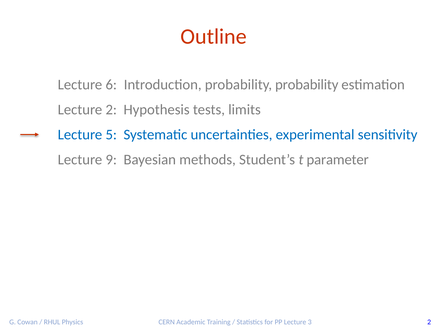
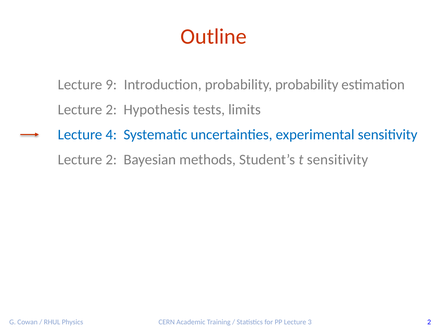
6: 6 -> 9 (111, 84)
5: 5 -> 4 (111, 134)
9: 9 -> 2 (111, 159)
t parameter: parameter -> sensitivity (337, 159)
